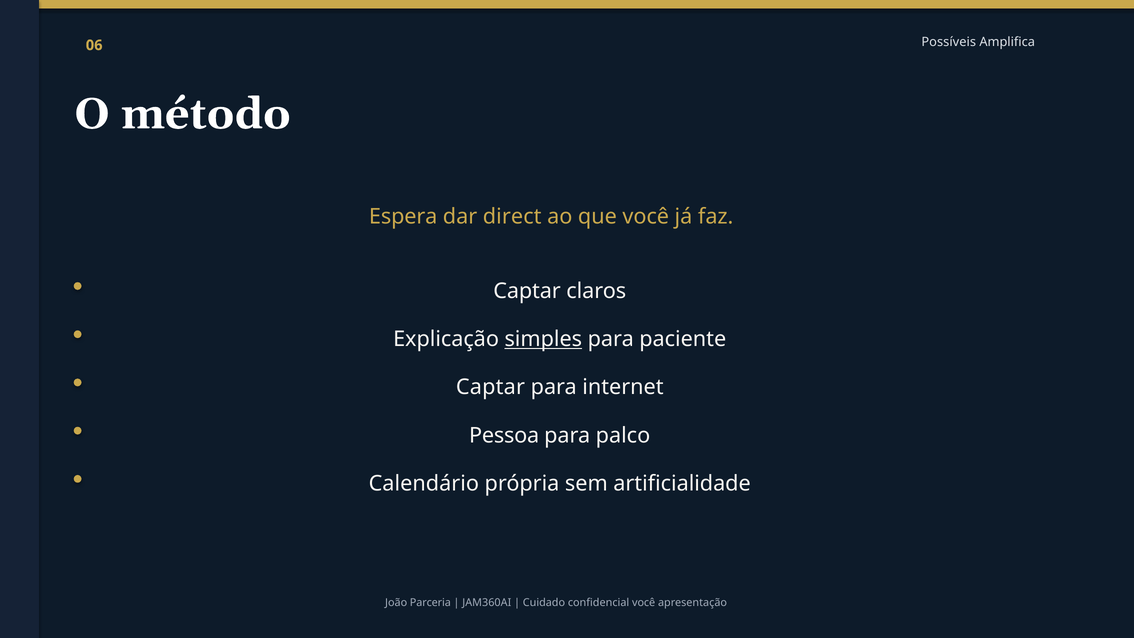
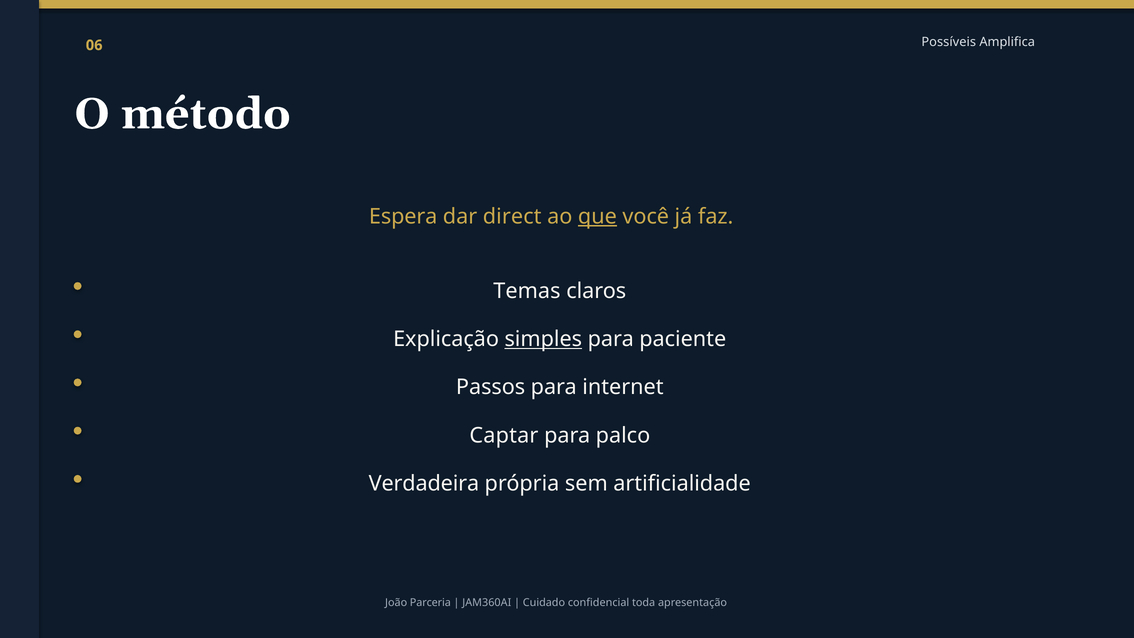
que underline: none -> present (597, 216)
Captar: Captar -> Temas (527, 291)
Captar: Captar -> Passos (491, 387)
Pessoa: Pessoa -> Captar (504, 435)
Calendário: Calendário -> Verdadeira (424, 484)
confidencial você: você -> toda (644, 603)
